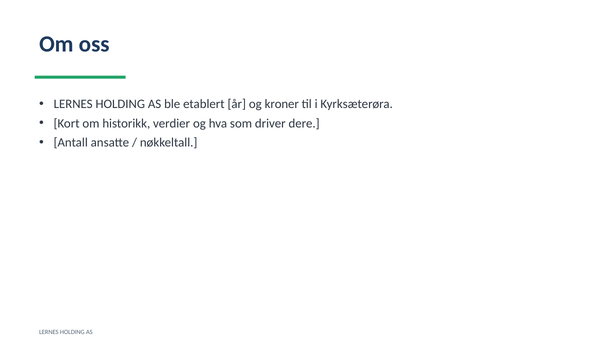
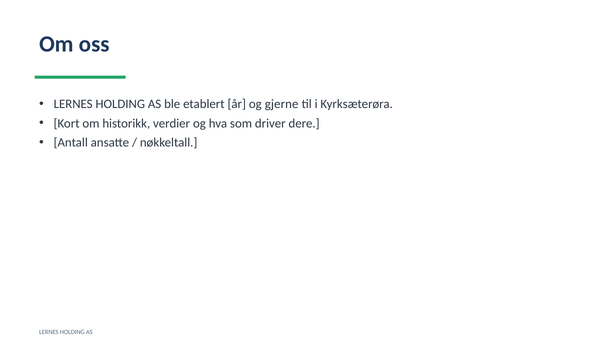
kroner: kroner -> gjerne (282, 104)
